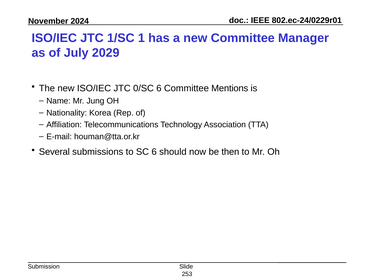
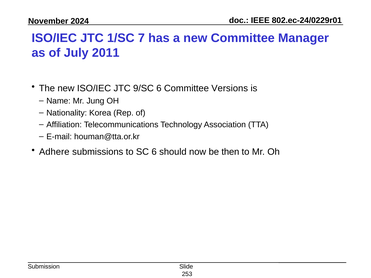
1: 1 -> 7 (141, 38)
2029: 2029 -> 2011 (106, 53)
0/SC: 0/SC -> 9/SC (143, 88)
Mentions: Mentions -> Versions (230, 88)
Several: Several -> Adhere (54, 152)
